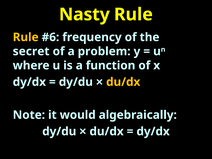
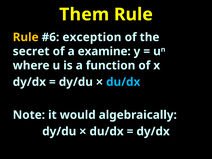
Nasty: Nasty -> Them (84, 14)
frequency: frequency -> exception (92, 37)
problem: problem -> examine (104, 51)
du/dx colour: yellow -> light blue (123, 82)
